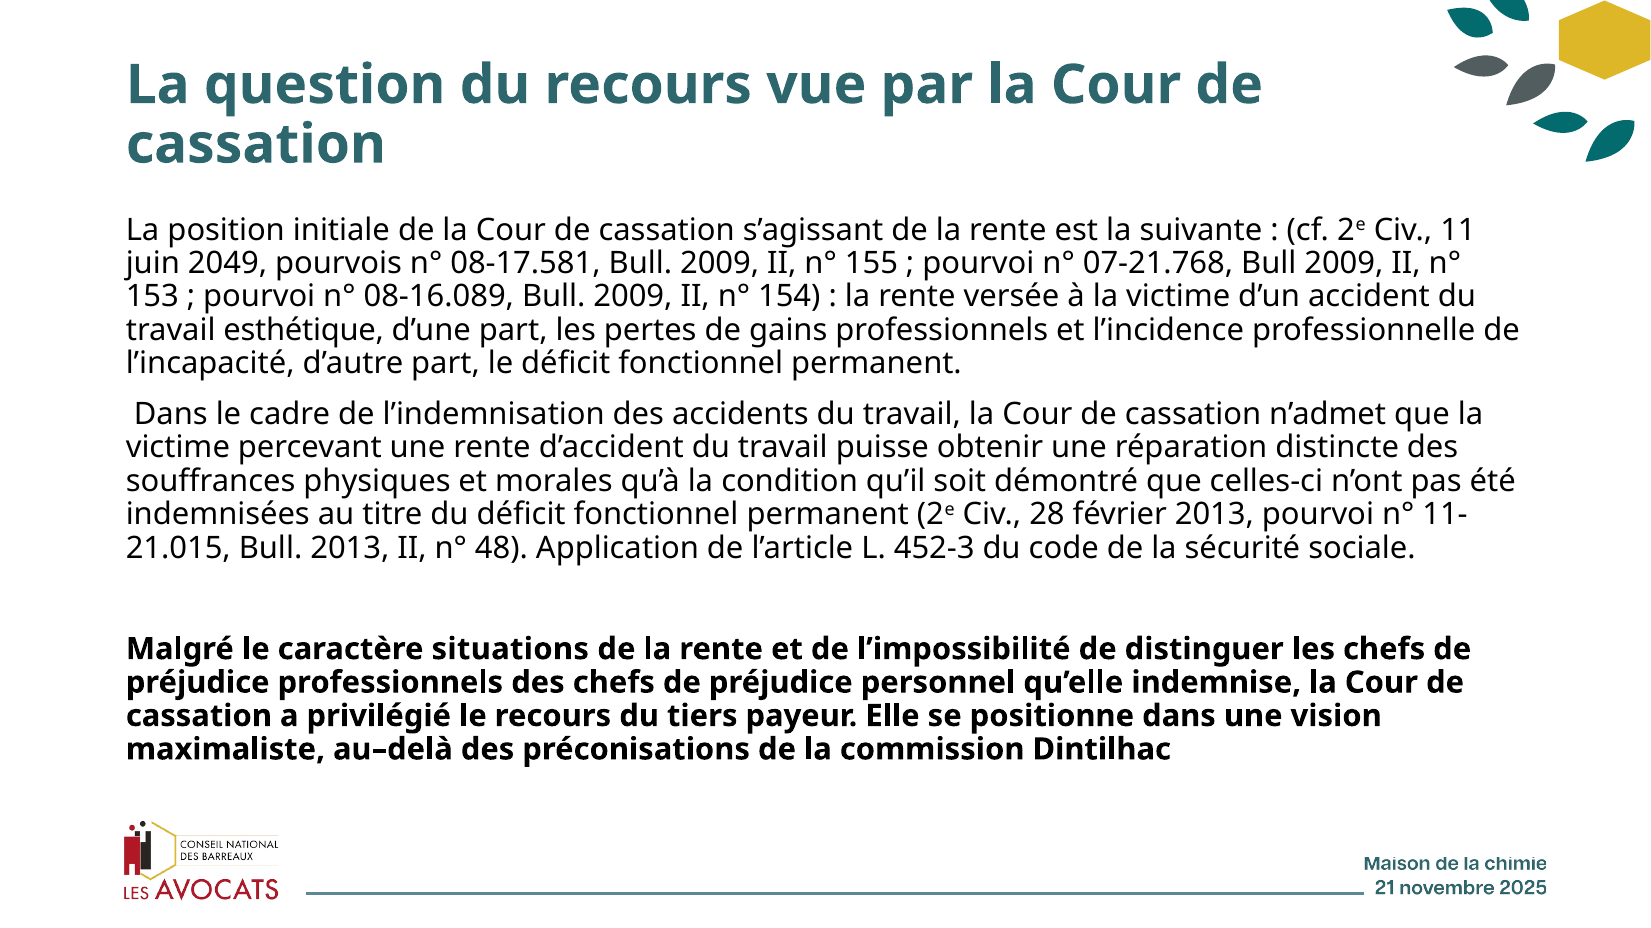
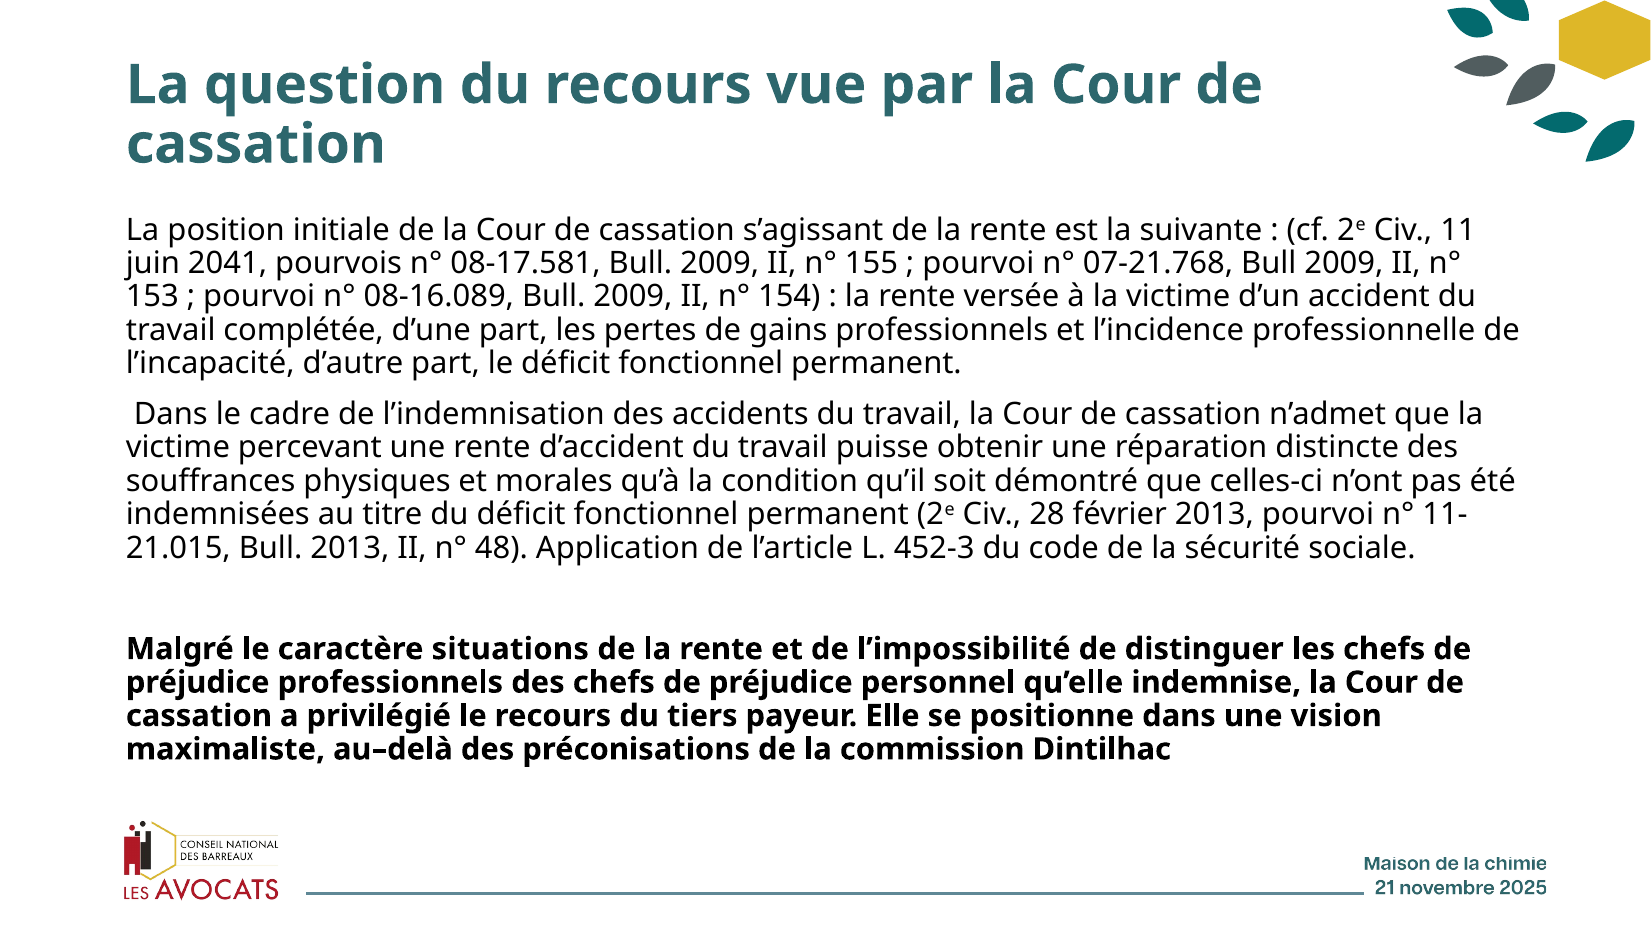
2049: 2049 -> 2041 (228, 263)
esthétique: esthétique -> complétée (304, 330)
